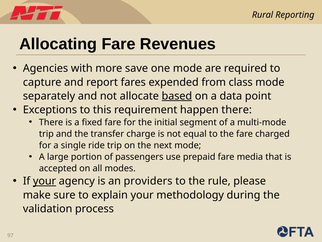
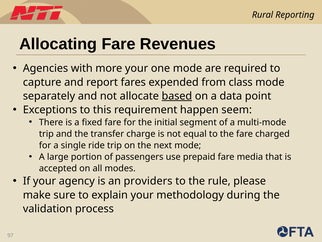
more save: save -> your (137, 68)
happen there: there -> seem (237, 110)
your underline: present -> none (45, 181)
